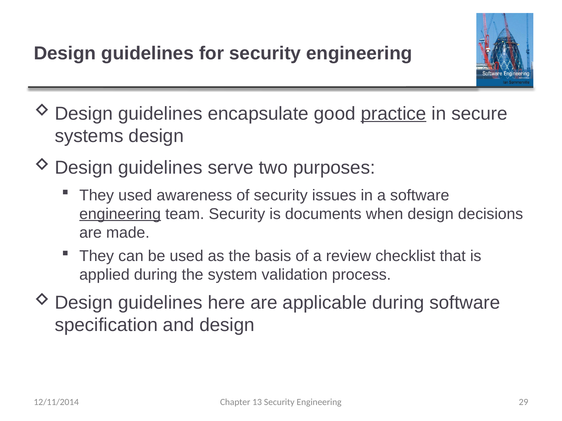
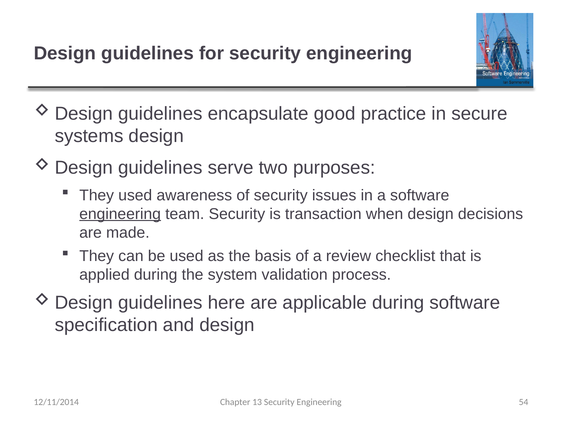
practice underline: present -> none (394, 114)
documents: documents -> transaction (323, 214)
29: 29 -> 54 (524, 402)
